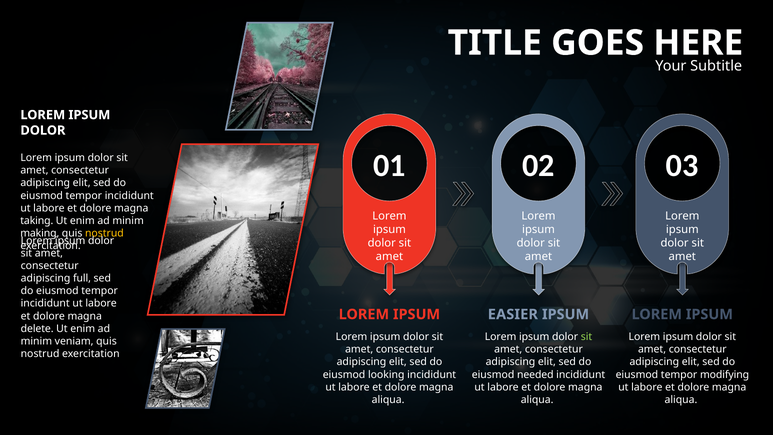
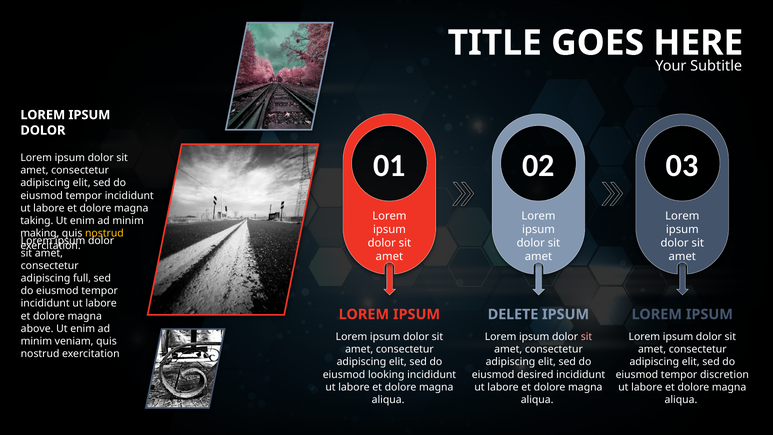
EASIER: EASIER -> DELETE (513, 314)
delete: delete -> above (37, 329)
sit colour: light green -> pink (587, 337)
needed: needed -> desired (535, 374)
modifying: modifying -> discretion (724, 374)
